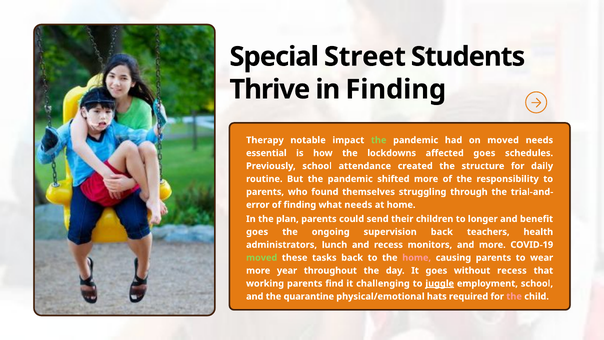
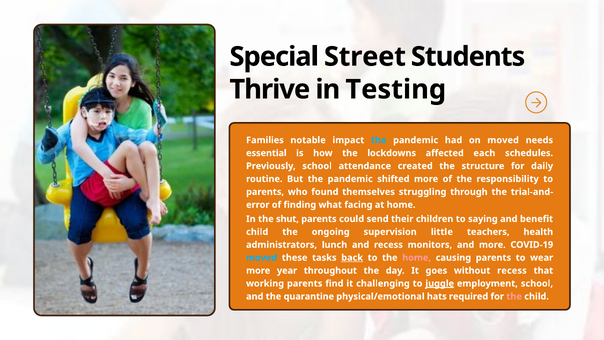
in Finding: Finding -> Testing (396, 89)
Therapy: Therapy -> Families (265, 140)
the colour: light green -> light blue (379, 140)
affected goes: goes -> each (484, 153)
what needs: needs -> facing (358, 205)
plan: plan -> shut (287, 219)
longer: longer -> saying (483, 219)
goes: goes -> child (257, 232)
supervision back: back -> little (442, 232)
moved colour: light green -> light blue (262, 258)
back underline: none -> present (352, 258)
